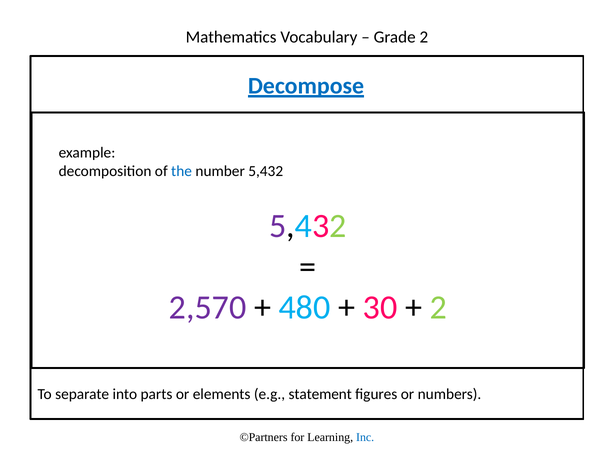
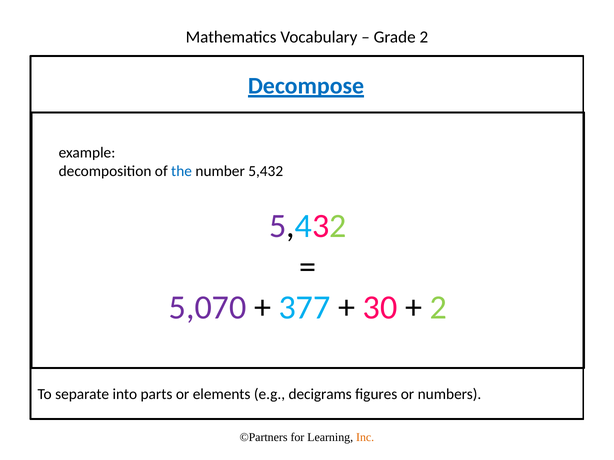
2,570: 2,570 -> 5,070 (208, 308)
480: 480 -> 377 (305, 308)
statement: statement -> decigrams (320, 395)
Inc colour: blue -> orange (365, 438)
